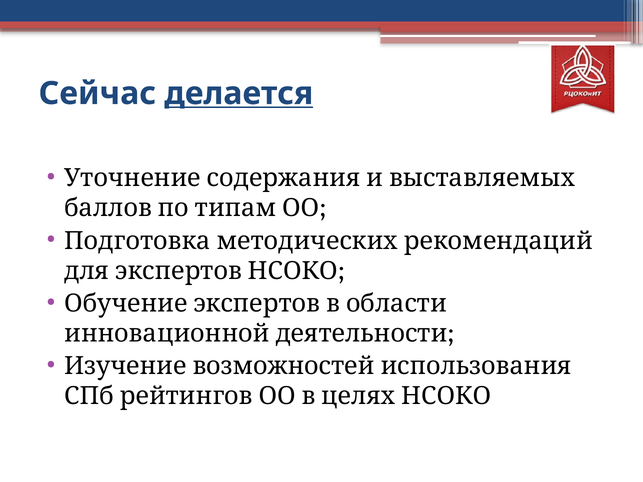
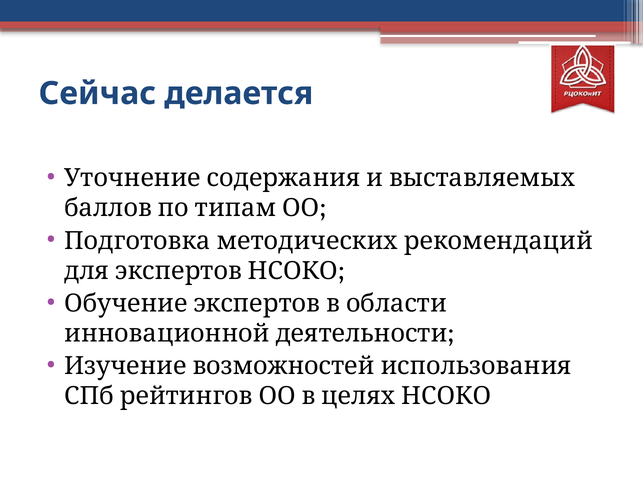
делается underline: present -> none (239, 94)
